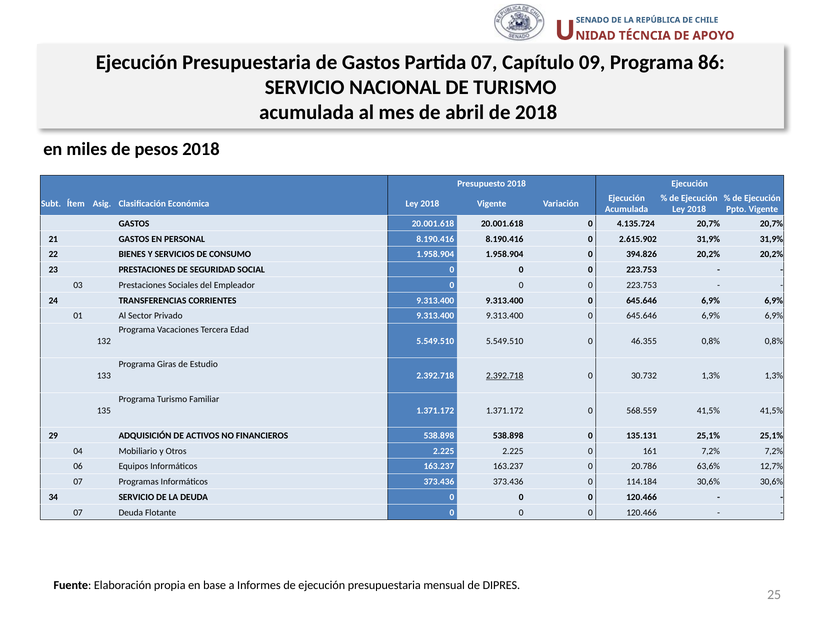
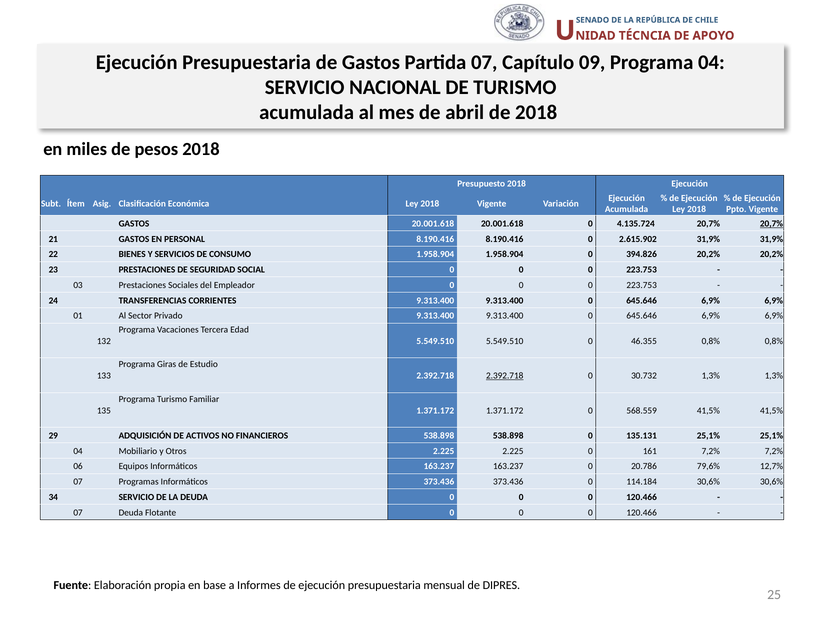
86: 86 -> 04 (711, 63)
20,7% underline: none -> present (772, 224)
63,6%: 63,6% -> 79,6% (708, 467)
